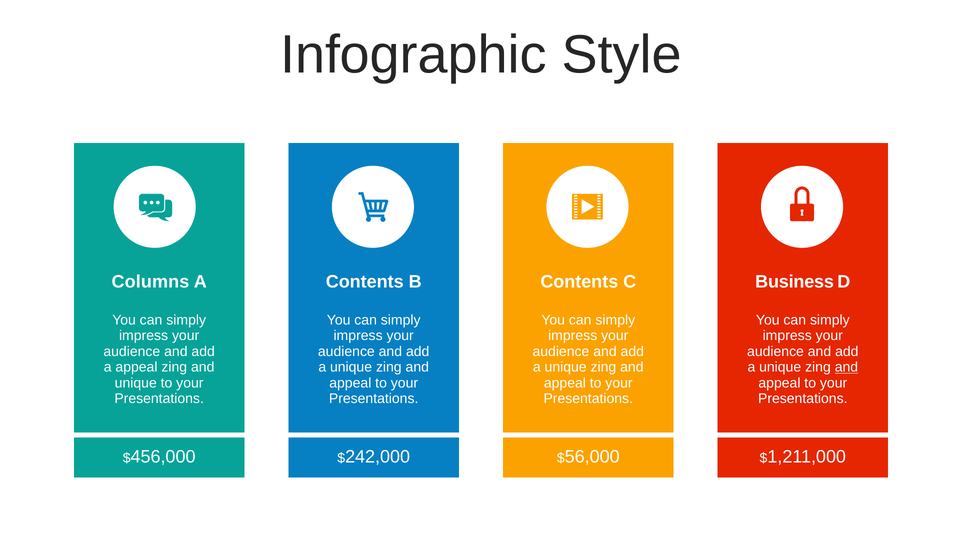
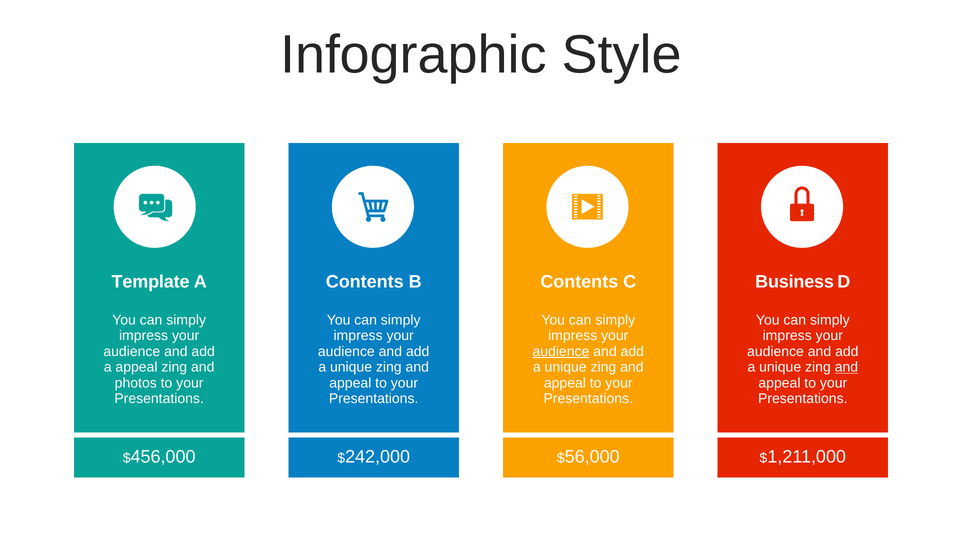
Columns: Columns -> Template (151, 282)
audience underline: none -> present (561, 352)
unique: unique -> photos (136, 383)
